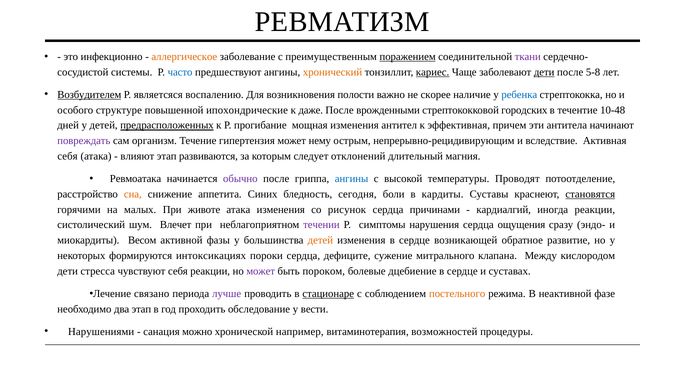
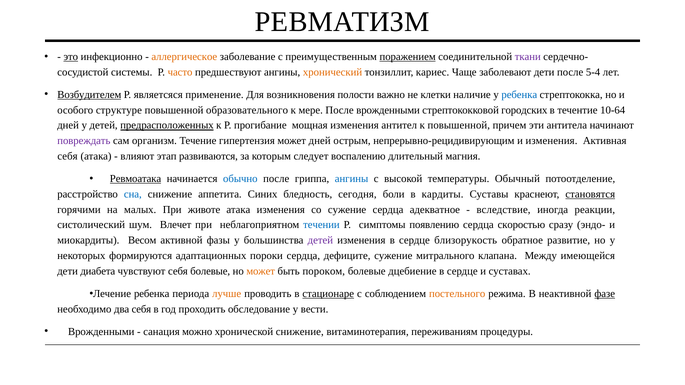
это underline: none -> present (71, 57)
часто colour: blue -> orange (180, 72)
кариес underline: present -> none (433, 72)
дети underline: present -> none (544, 72)
5-8: 5-8 -> 5-4 (593, 72)
воспалению: воспалению -> применение (214, 95)
скорее: скорее -> клетки (436, 95)
ипохондрические: ипохондрические -> образовательного (247, 110)
даже: даже -> мере (311, 110)
10-48: 10-48 -> 10-64 (613, 110)
к эффективная: эффективная -> повышенной (459, 126)
может нему: нему -> дней (320, 141)
и вследствие: вследствие -> изменения (552, 141)
отклонений: отклонений -> воспалению (358, 156)
Ревмоатака underline: none -> present (136, 179)
обычно colour: purple -> blue (240, 179)
Проводят: Проводят -> Обычный (517, 179)
сна colour: orange -> blue (133, 194)
со рисунок: рисунок -> сужение (347, 210)
причинами: причинами -> адекватное (435, 210)
кардиалгий: кардиалгий -> вследствие (504, 210)
течении colour: purple -> blue (321, 225)
нарушения: нарушения -> появлению (434, 225)
ощущения: ощущения -> скоростью (521, 225)
детей colour: orange -> purple (320, 241)
возникающей: возникающей -> близорукость (466, 241)
интоксикациях: интоксикациях -> адаптационных (211, 256)
кислородом: кислородом -> имеющейся (588, 256)
стресса: стресса -> диабета (98, 271)
себя реакции: реакции -> болевые (210, 271)
может colour: purple -> orange (261, 271)
Лечение связано: связано -> ребенка (152, 294)
лучше colour: purple -> orange (227, 294)
фазе underline: none -> present (605, 294)
два этап: этап -> себя (141, 309)
Нарушениями: Нарушениями -> Врожденными (101, 332)
хронической например: например -> снижение (300, 332)
возможностей: возможностей -> переживаниям (444, 332)
